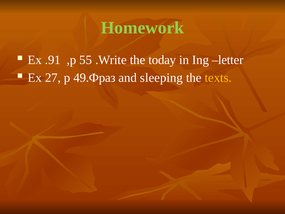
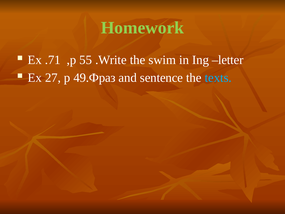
.91: .91 -> .71 (53, 60)
today: today -> swim (162, 60)
sleeping: sleeping -> sentence (161, 78)
texts colour: yellow -> light blue (218, 78)
